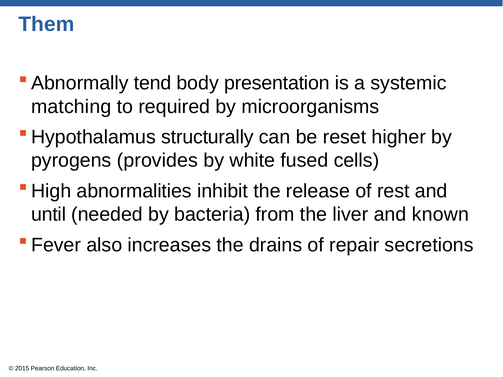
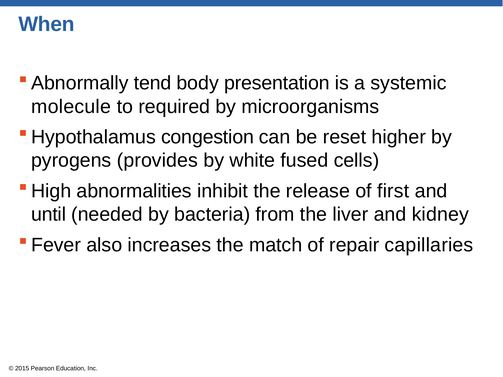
Them: Them -> When (47, 24)
matching: matching -> molecule (71, 107)
structurally: structurally -> congestion (207, 137)
rest: rest -> first (393, 191)
known: known -> kidney (440, 215)
drains: drains -> match (276, 245)
secretions: secretions -> capillaries (429, 245)
